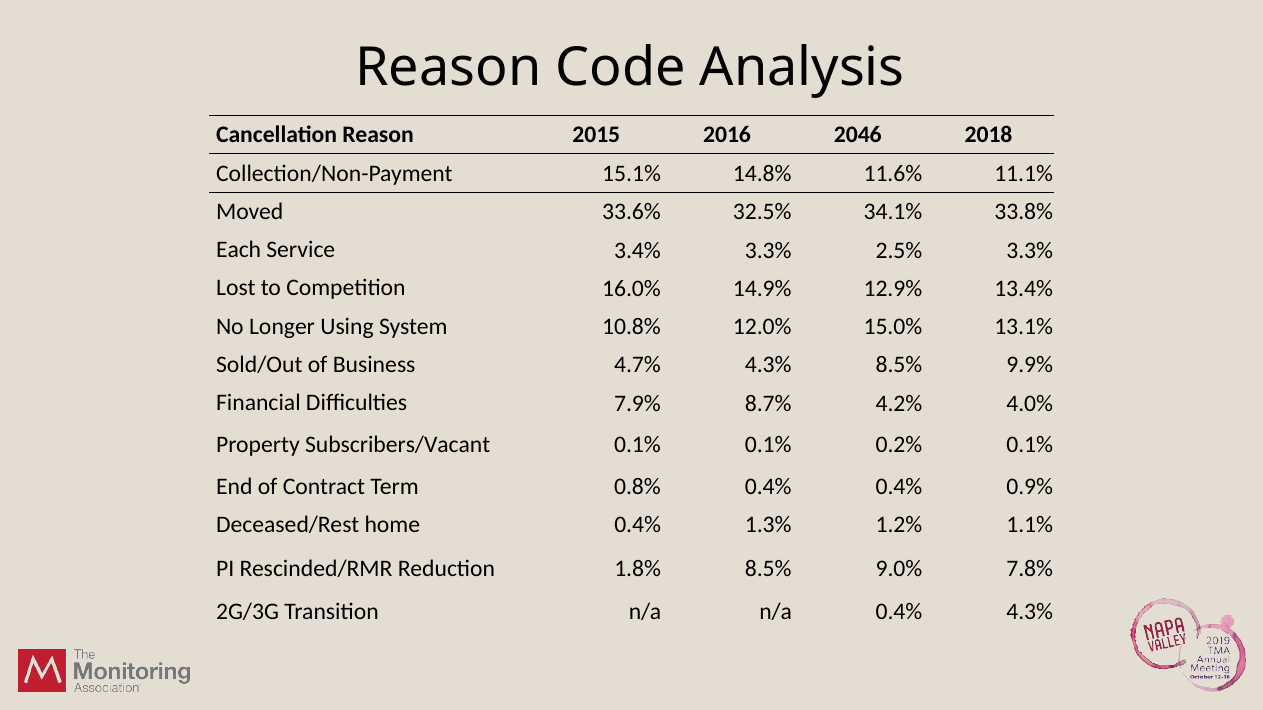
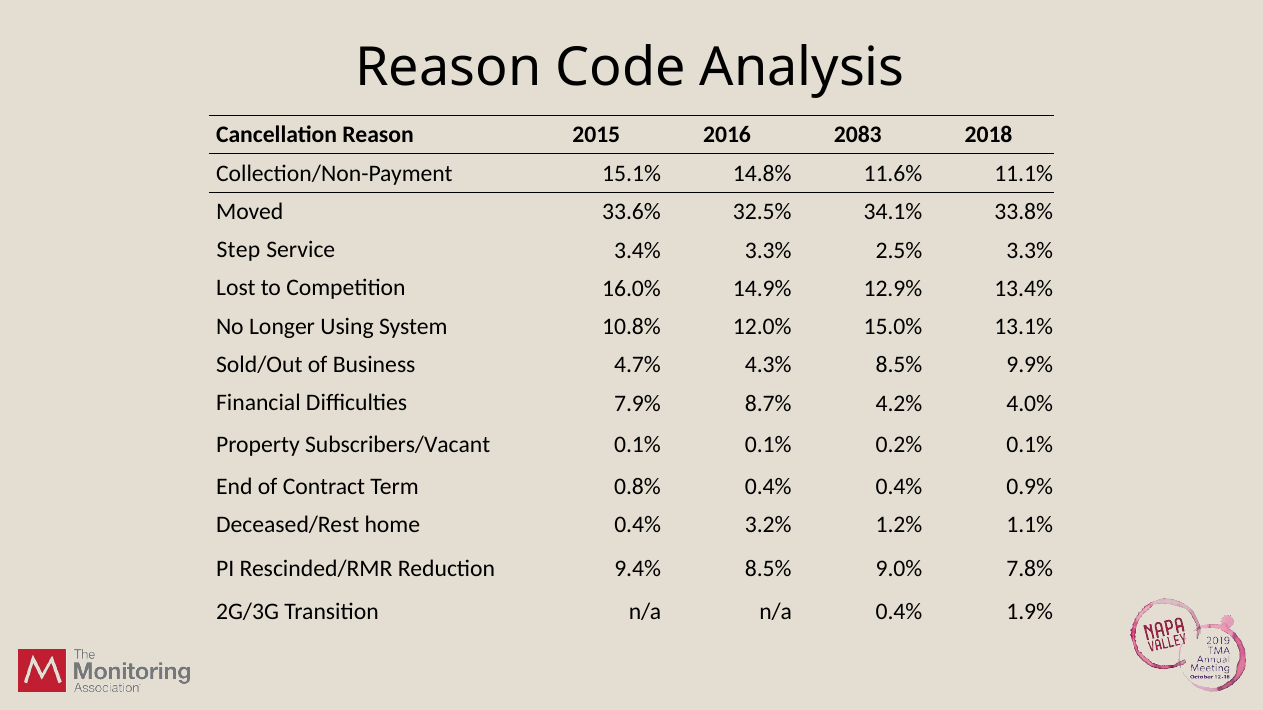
2046: 2046 -> 2083 (858, 135)
Each: Each -> Step (238, 250)
1.3%: 1.3% -> 3.2% (768, 525)
1.8%: 1.8% -> 9.4% (638, 569)
0.4% 4.3%: 4.3% -> 1.9% (1030, 612)
